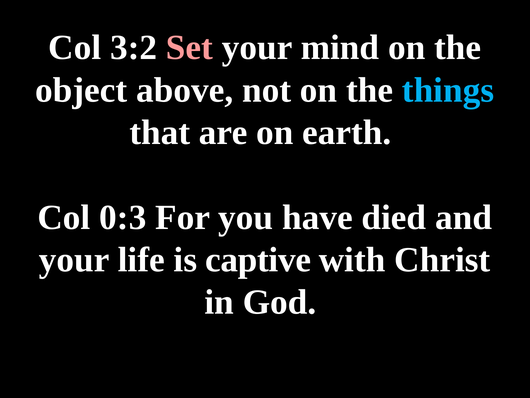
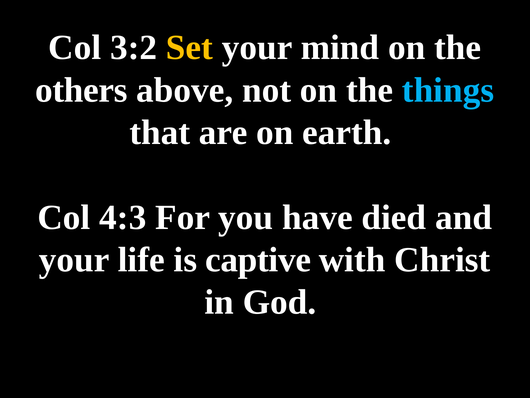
Set colour: pink -> yellow (190, 48)
object: object -> others (81, 90)
0:3: 0:3 -> 4:3 (123, 217)
